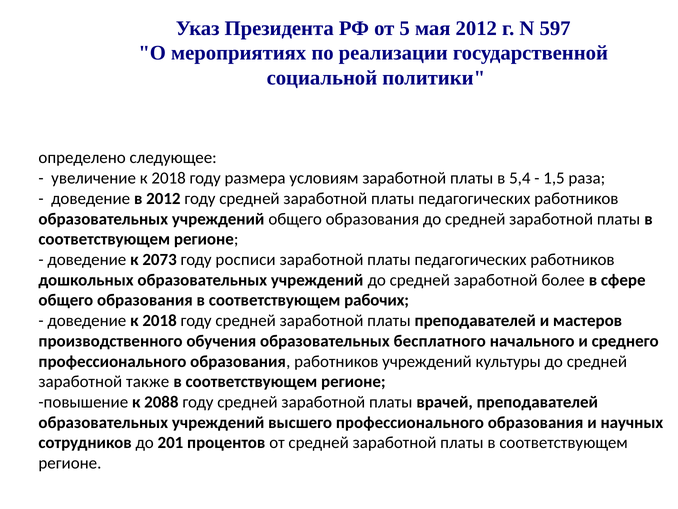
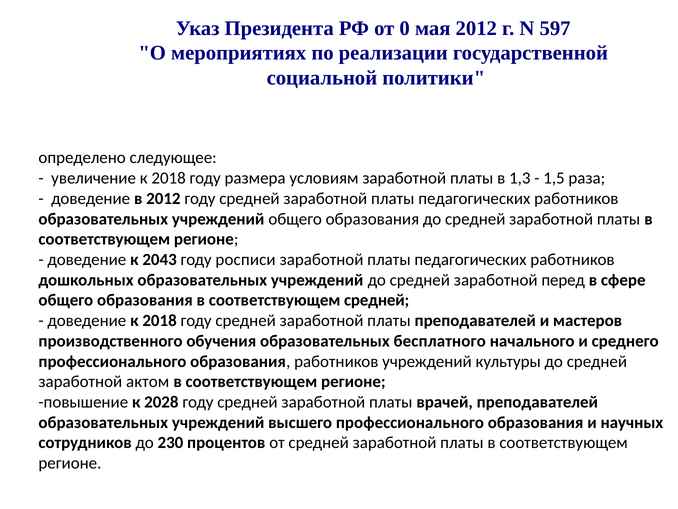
5: 5 -> 0 (405, 28)
5,4: 5,4 -> 1,3 (520, 178)
2073: 2073 -> 2043 (160, 259)
более: более -> перед (563, 280)
соответствующем рабочих: рабочих -> средней (377, 300)
также: также -> актом (148, 381)
2088: 2088 -> 2028 (161, 402)
201: 201 -> 230 (170, 442)
